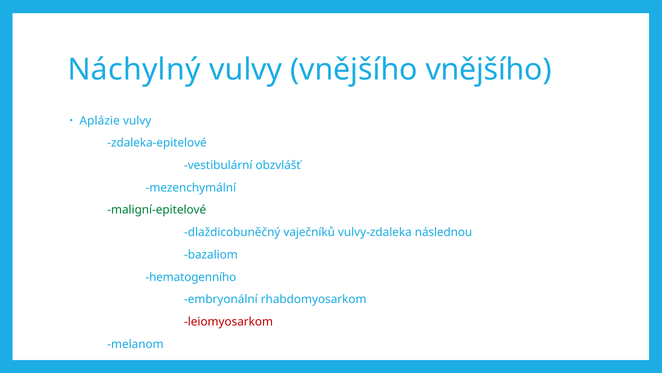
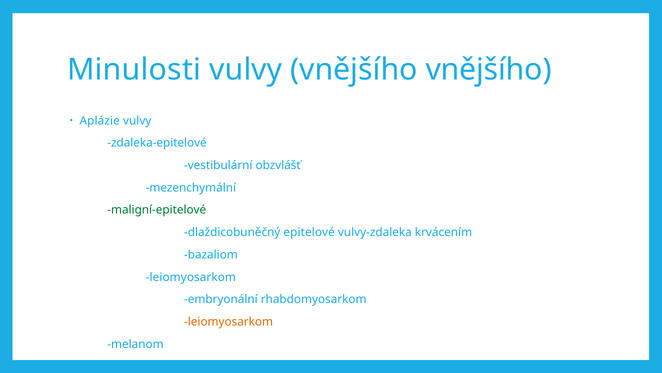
Náchylný: Náchylný -> Minulosti (134, 70)
vaječníků: vaječníků -> epitelové (309, 232)
následnou: následnou -> krvácením (443, 232)
hematogenního: hematogenního -> leiomyosarkom (191, 277)
leiomyosarkom colour: red -> orange (229, 321)
